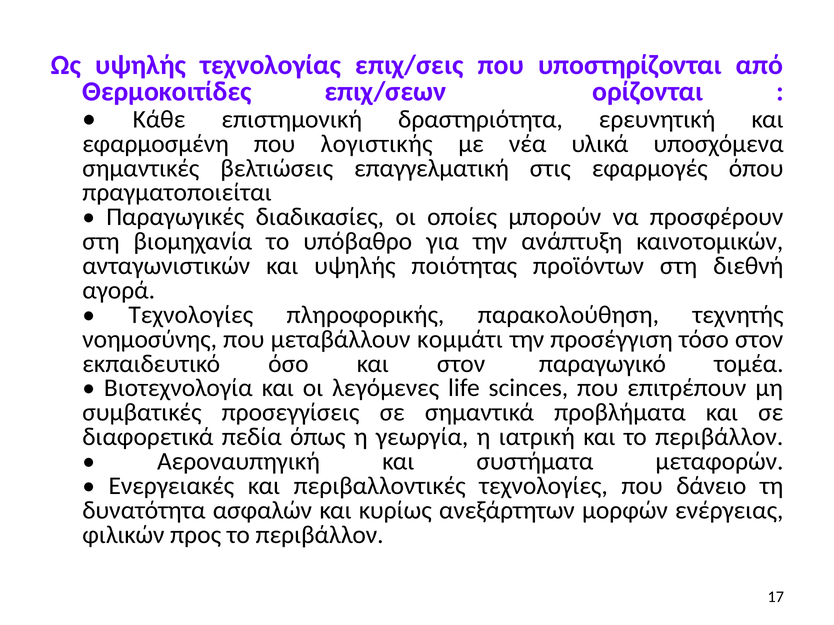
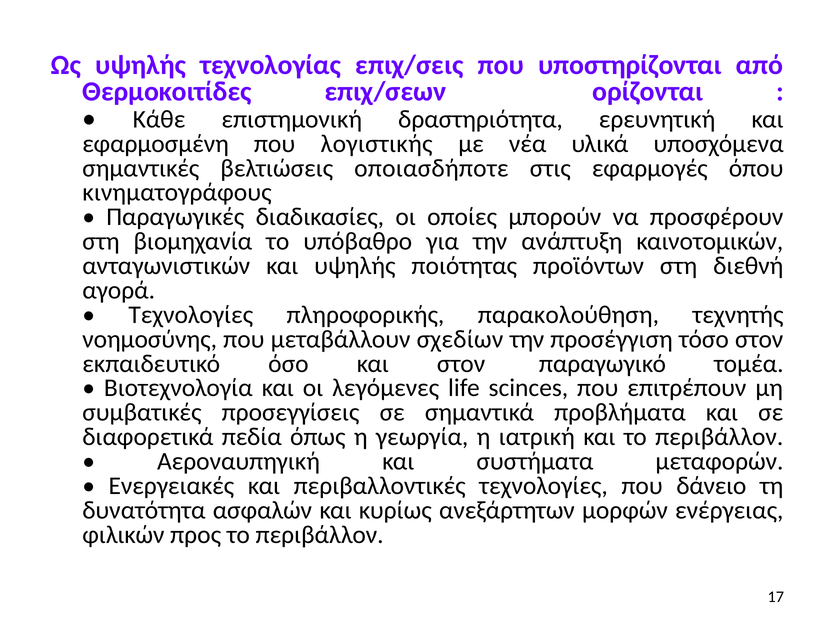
επαγγελματική: επαγγελματική -> οποιασδήποτε (431, 168)
πραγματοποιείται: πραγματοποιείται -> κινηματογράφους (177, 193)
κομμάτι: κομμάτι -> σχεδίων (460, 339)
